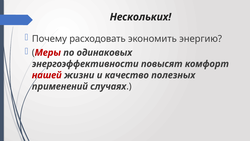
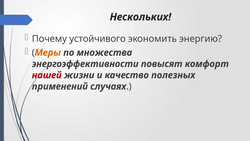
расходовать: расходовать -> устойчивого (97, 39)
Меры colour: red -> orange (48, 52)
одинаковых: одинаковых -> множества (104, 52)
